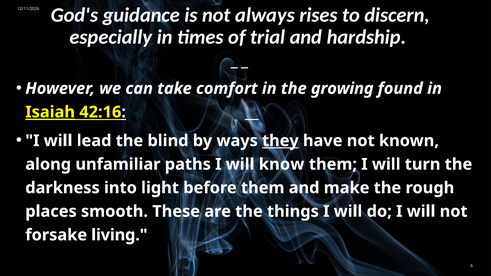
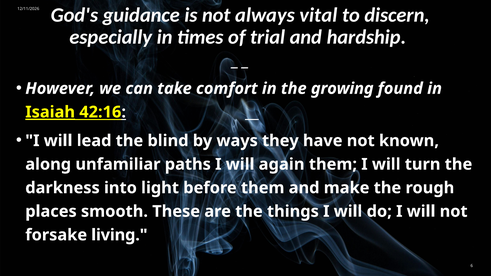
rises: rises -> vital (318, 15)
they underline: present -> none (280, 141)
know: know -> again (282, 164)
